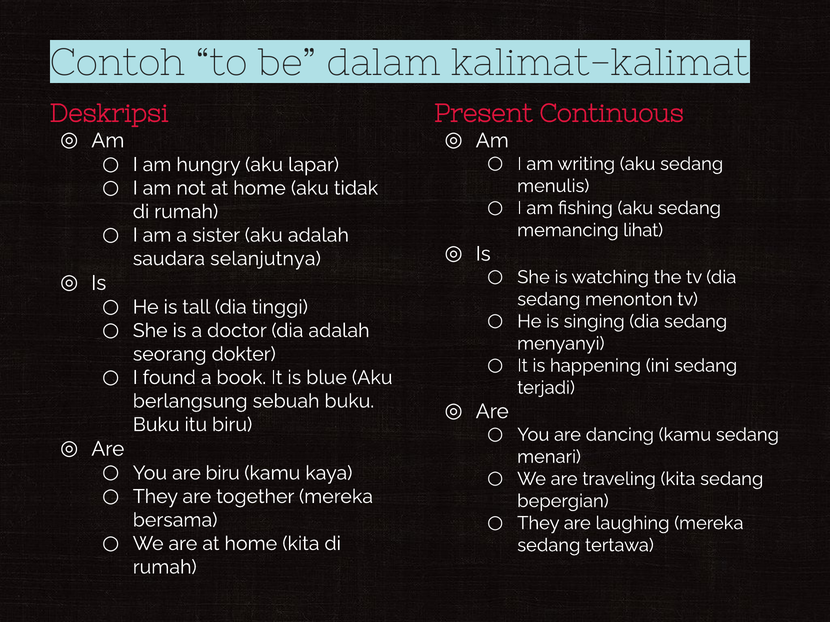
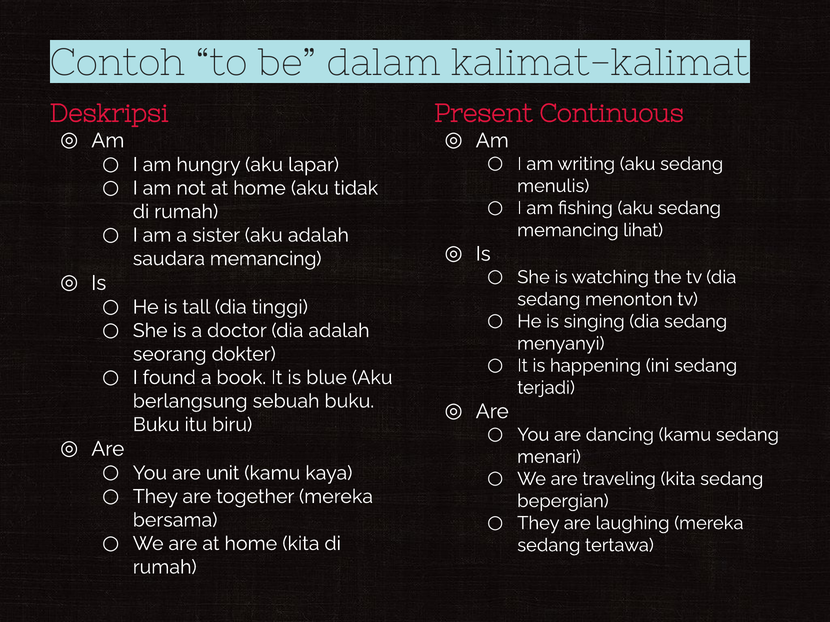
saudara selanjutnya: selanjutnya -> memancing (266, 259)
are biru: biru -> unit (223, 473)
